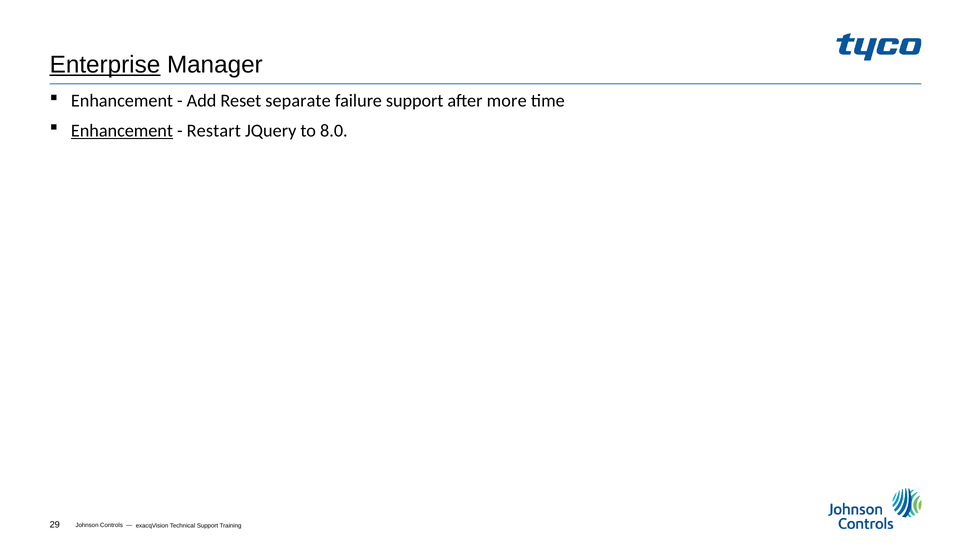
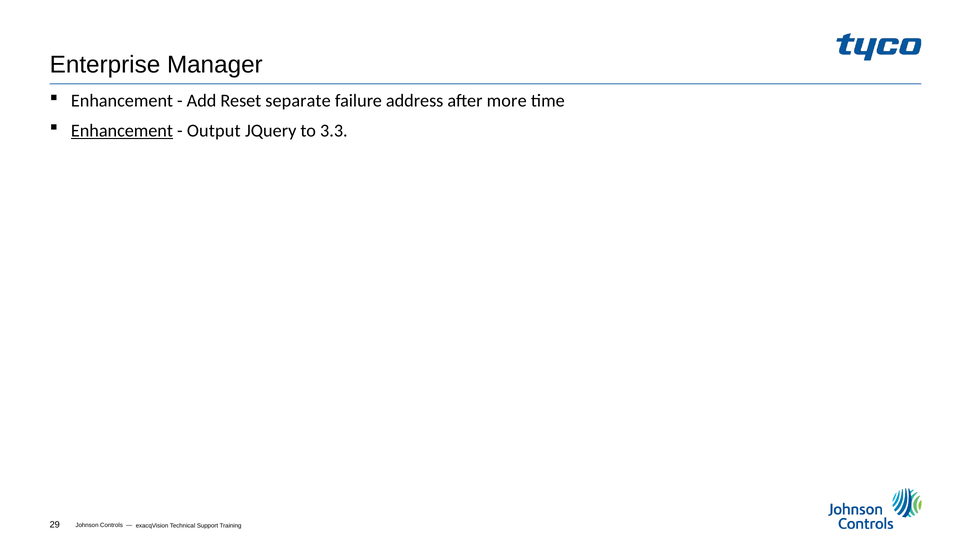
Enterprise underline: present -> none (105, 65)
failure support: support -> address (415, 101)
Restart: Restart -> Output (214, 131)
8.0: 8.0 -> 3.3 (334, 131)
